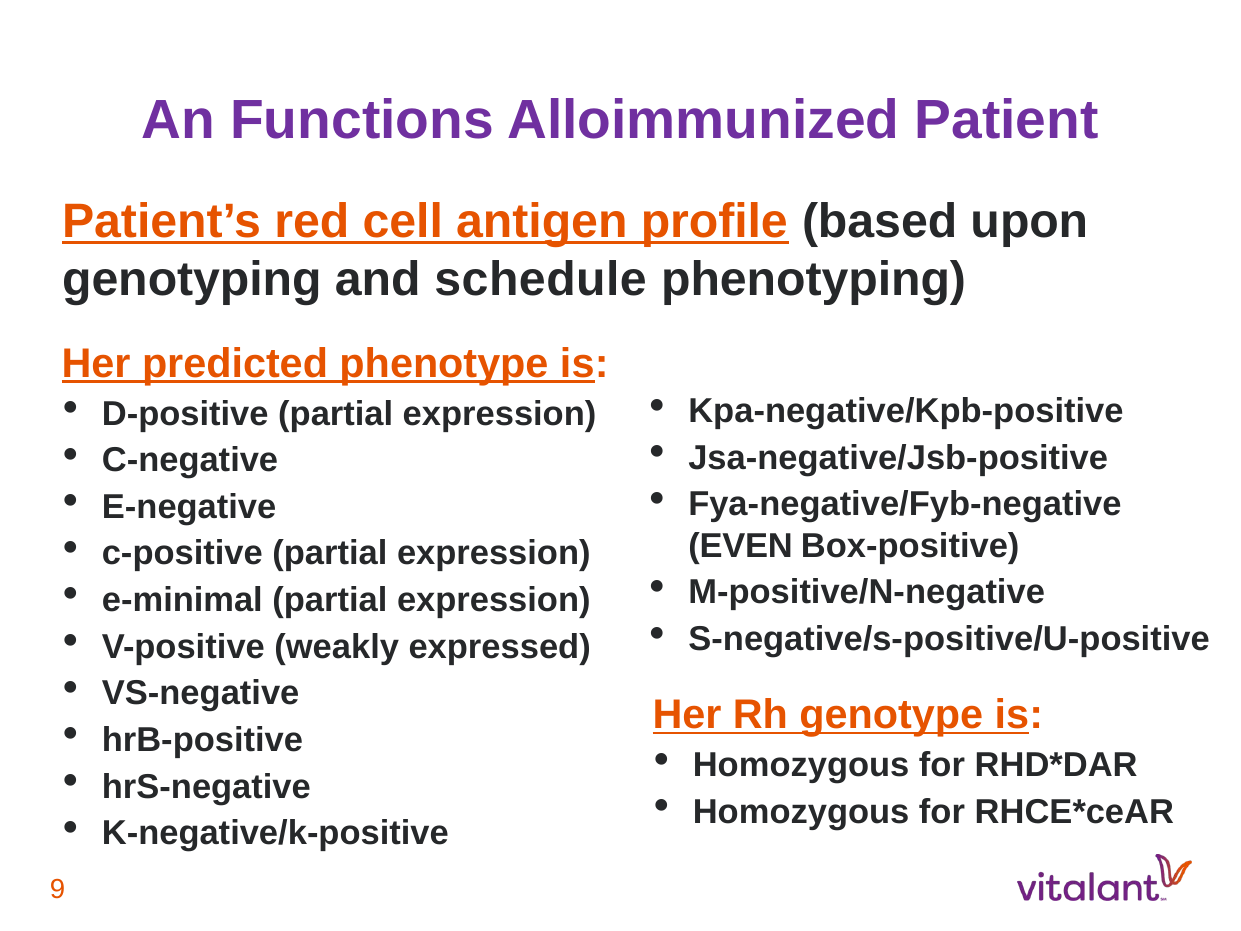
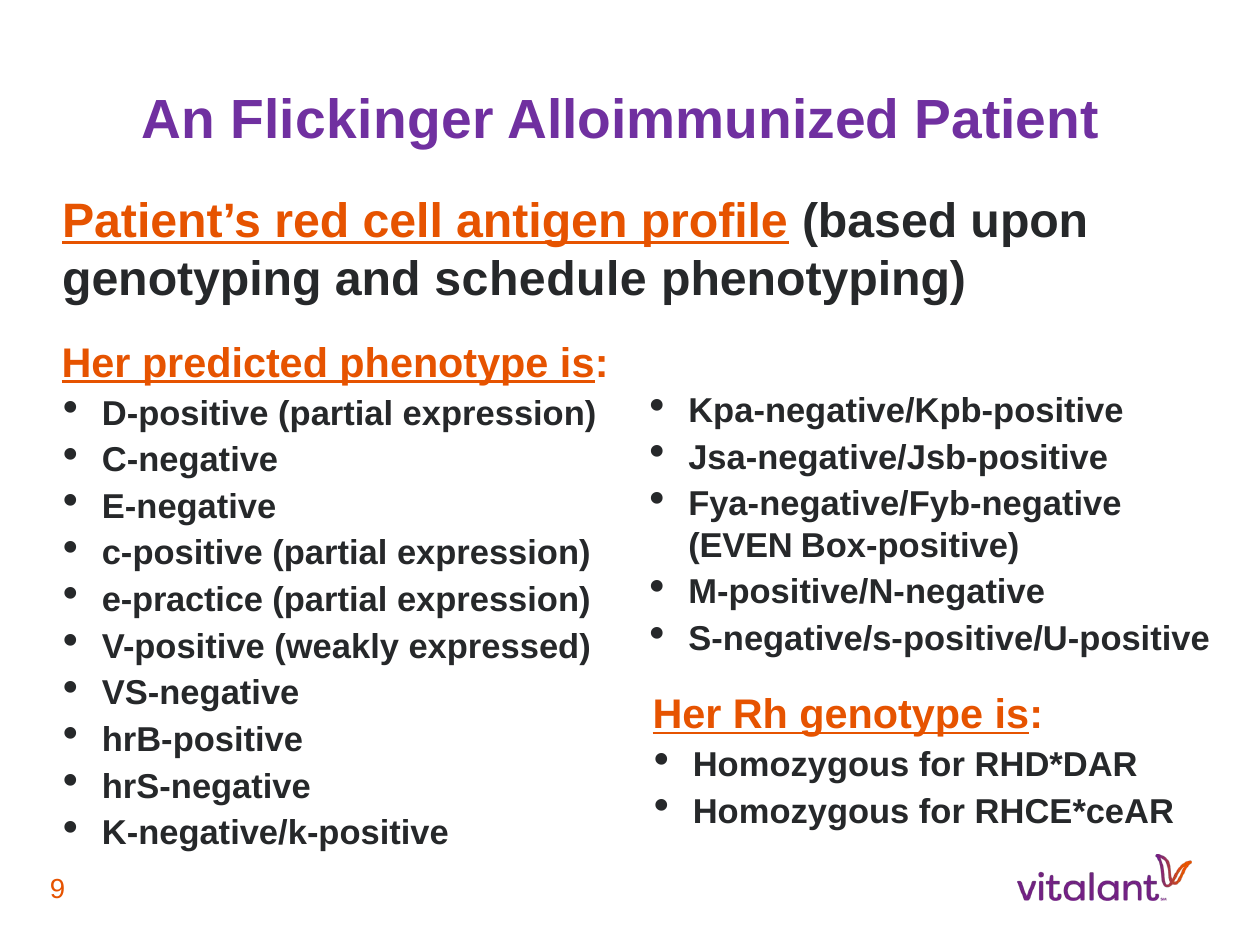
Functions: Functions -> Flickinger (362, 120)
e-minimal: e-minimal -> e-practice (182, 600)
